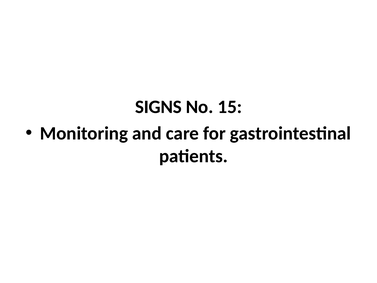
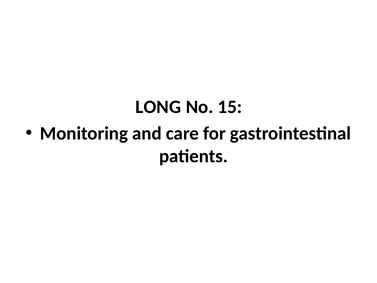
SIGNS: SIGNS -> LONG (158, 107)
